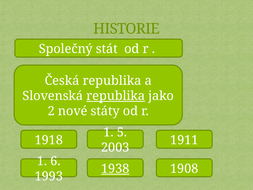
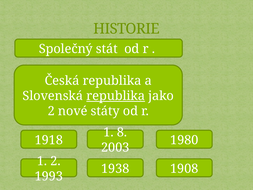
5: 5 -> 8 (122, 132)
1911: 1911 -> 1980 (184, 140)
1 6: 6 -> 2 (56, 161)
1938 underline: present -> none (115, 168)
